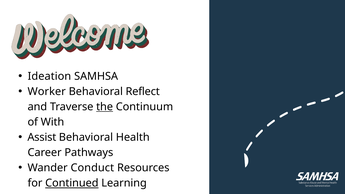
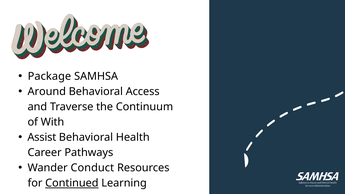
Ideation: Ideation -> Package (49, 76)
Worker: Worker -> Around (47, 92)
Reflect: Reflect -> Access (143, 92)
the underline: present -> none (105, 107)
